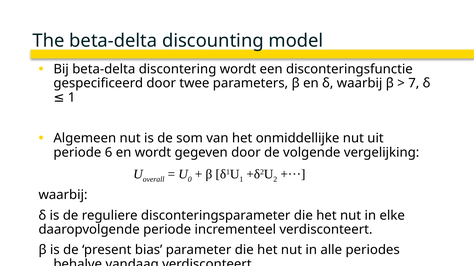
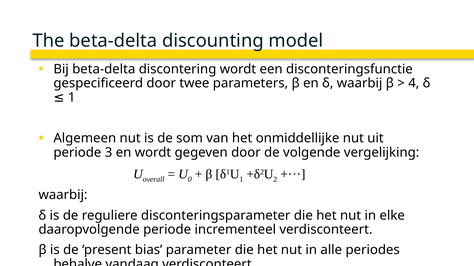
7: 7 -> 4 (414, 83)
6: 6 -> 3 (109, 153)
